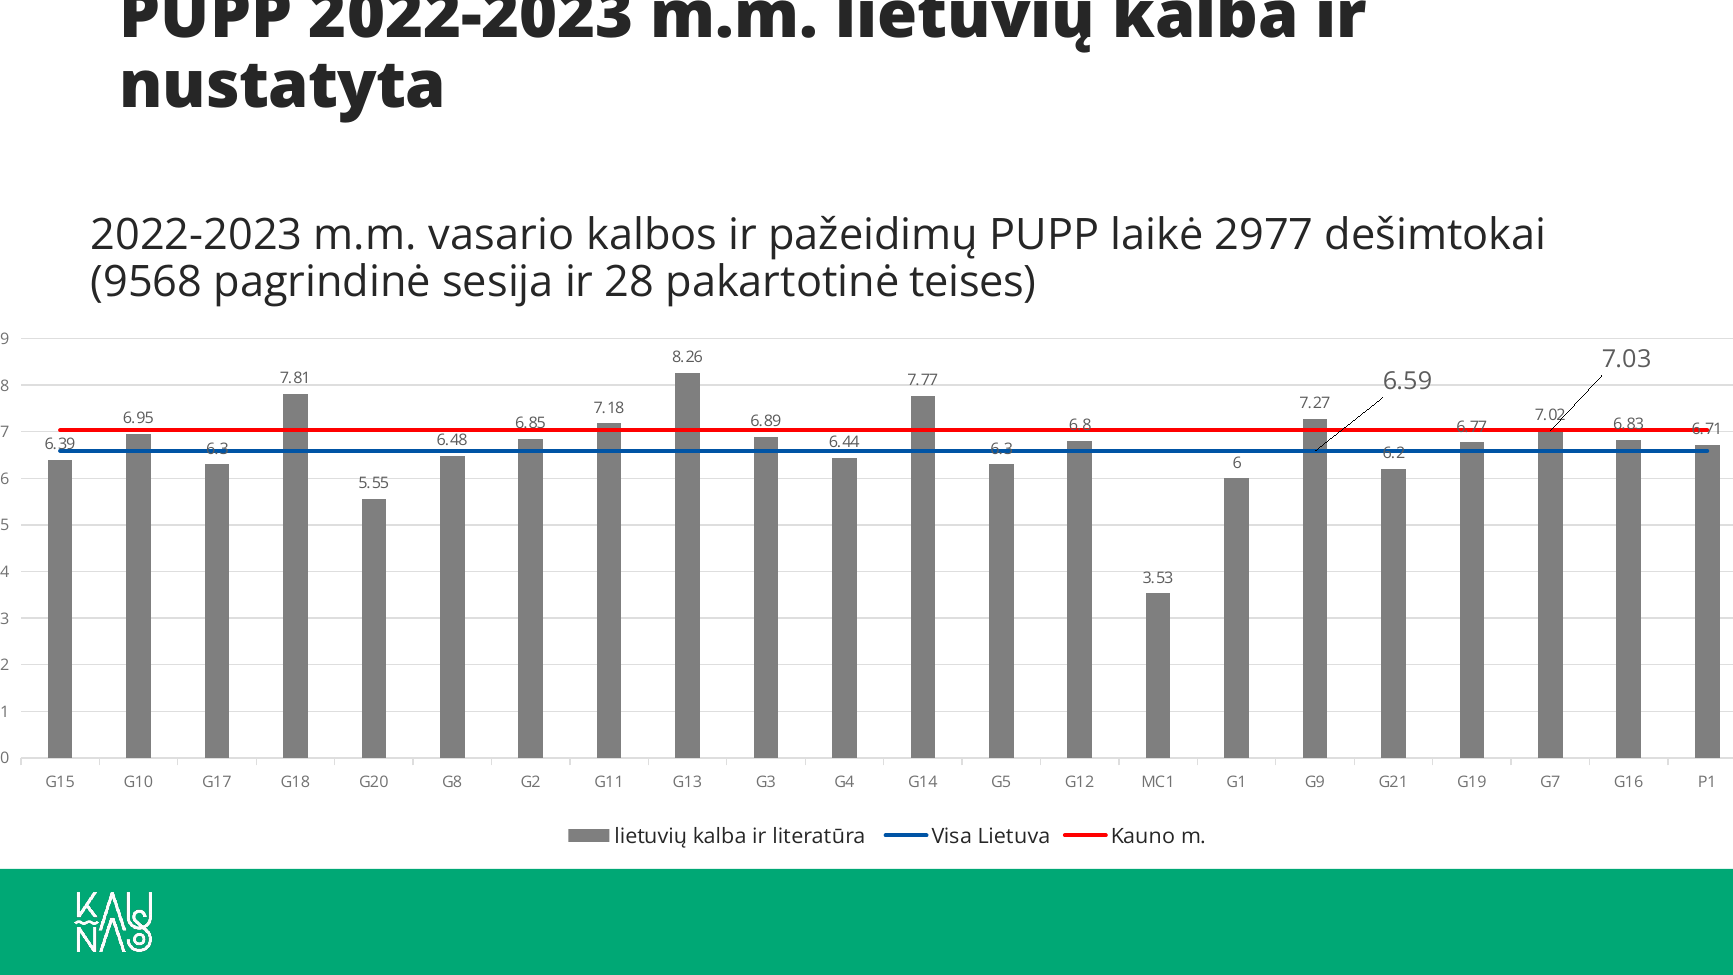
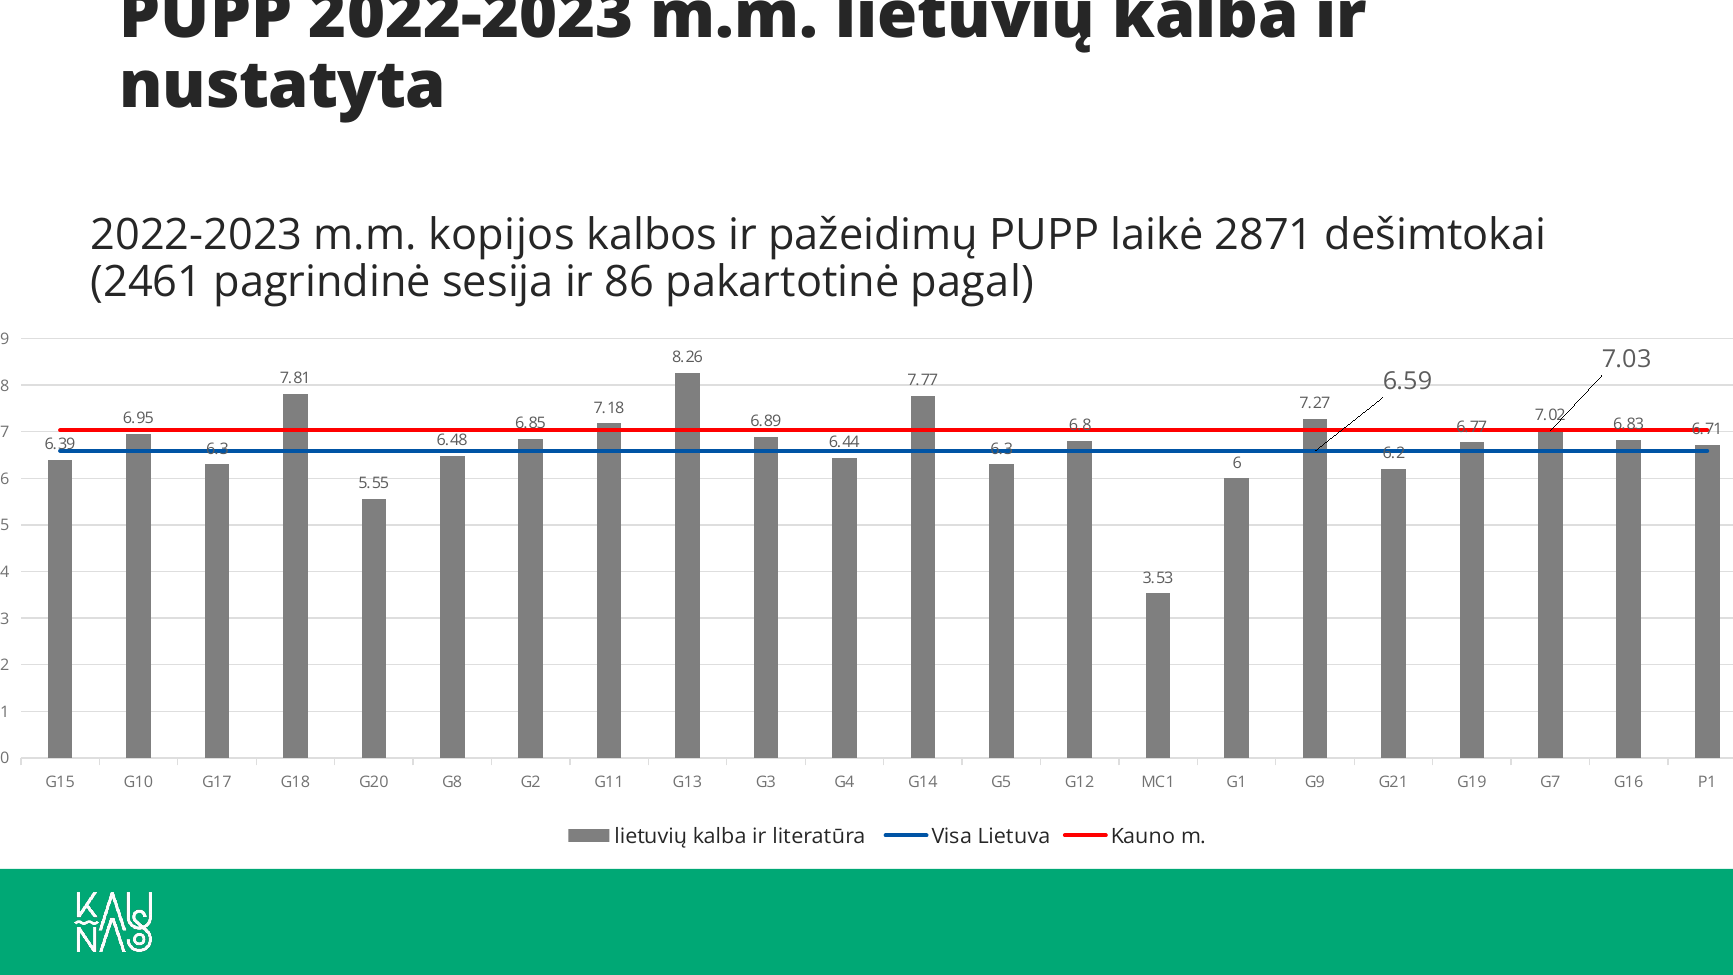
vasario: vasario -> kopijos (501, 235)
2977: 2977 -> 2871 (1264, 235)
9568: 9568 -> 2461 (147, 282)
28: 28 -> 86 (630, 282)
teises: teises -> pagal (972, 282)
